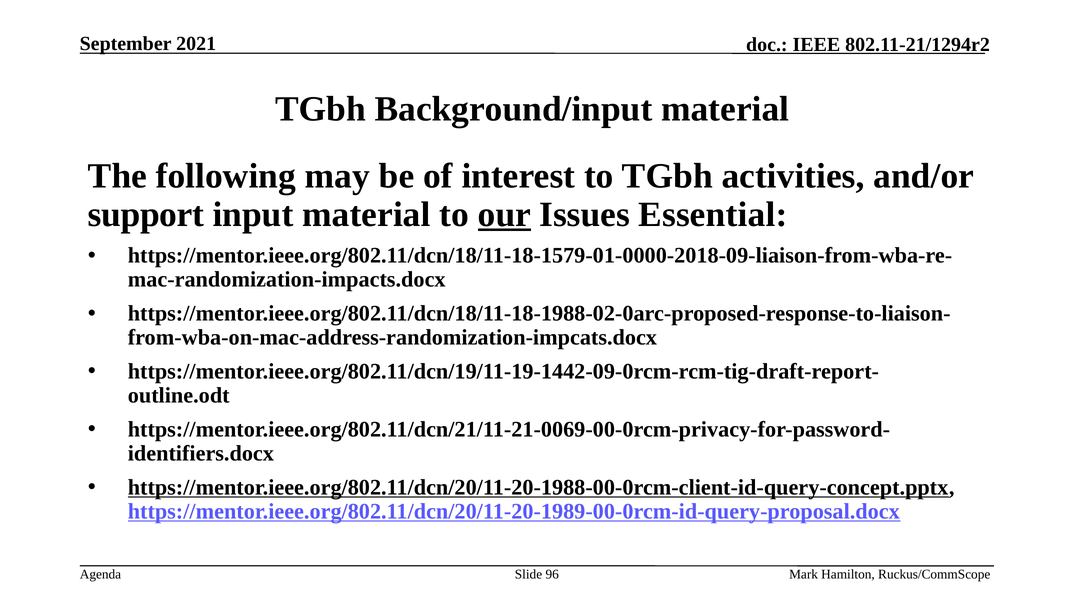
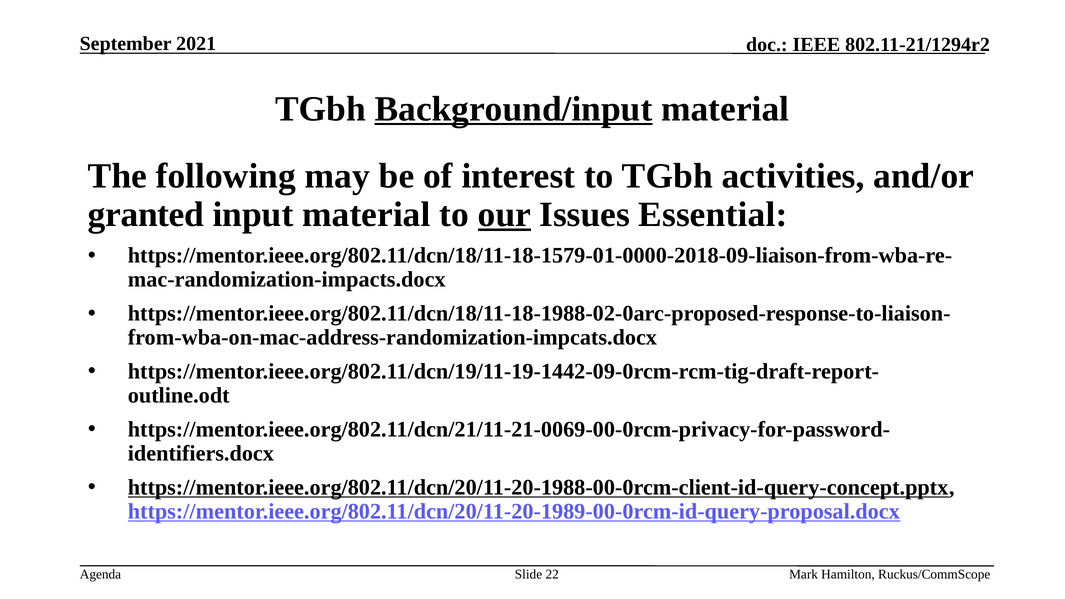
Background/input underline: none -> present (514, 109)
support: support -> granted (146, 214)
96: 96 -> 22 (552, 575)
